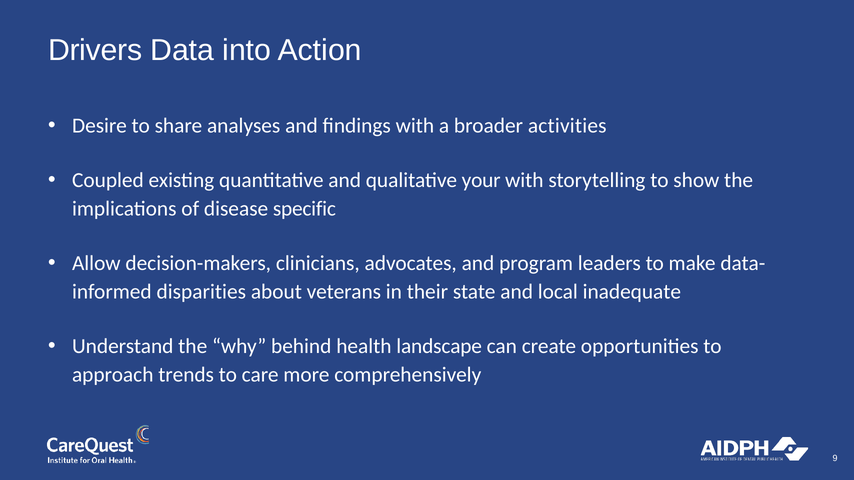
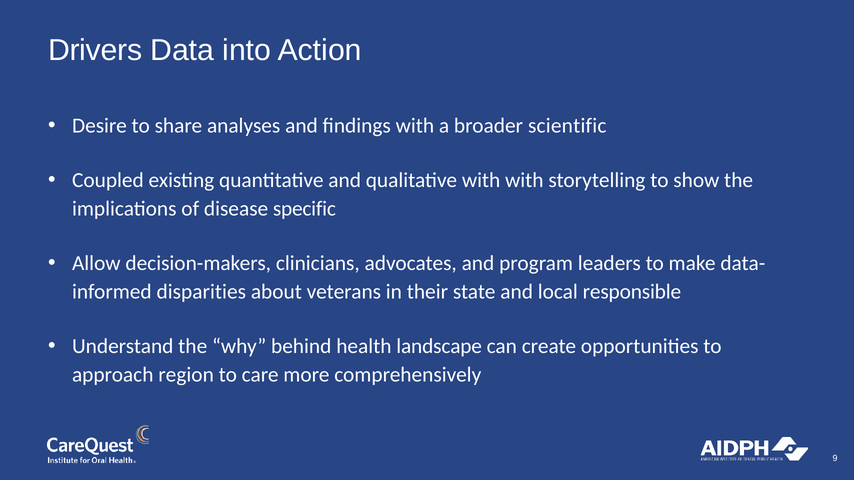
activities: activities -> scientific (567, 126)
qualitative your: your -> with (481, 181)
inadequate: inadequate -> responsible (632, 292)
trends: trends -> region (186, 375)
